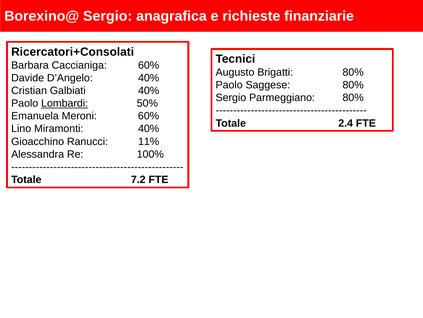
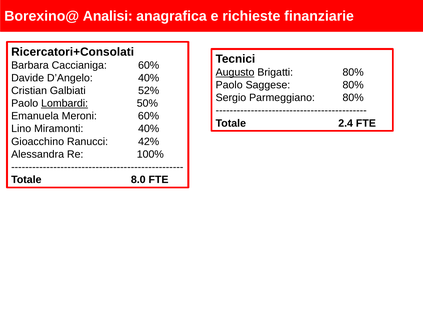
Borexino@ Sergio: Sergio -> Analisi (108, 16)
Augusto underline: none -> present (235, 72)
Galbiati 40%: 40% -> 52% (149, 90)
11%: 11% -> 42% (149, 141)
7.2: 7.2 -> 8.0 (138, 179)
